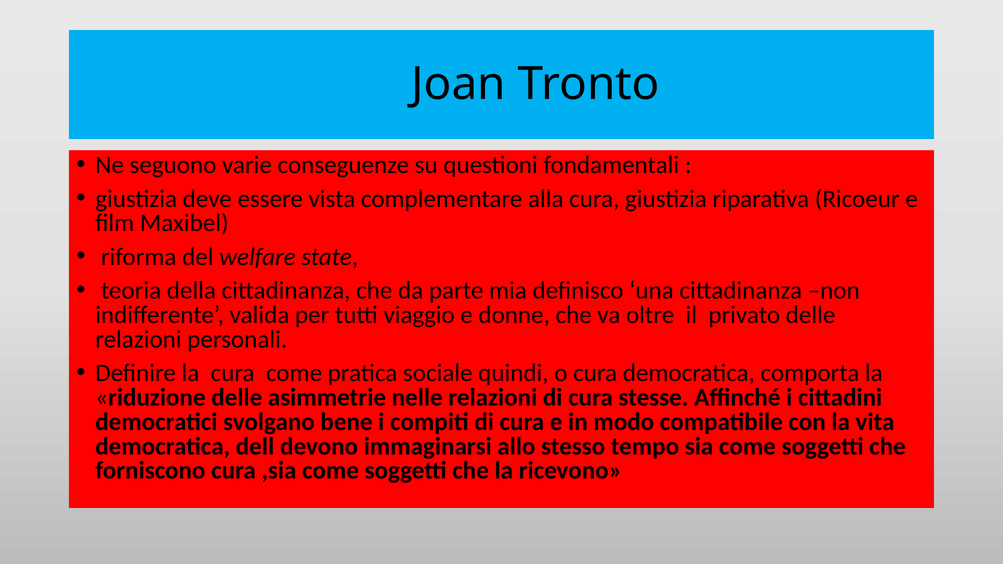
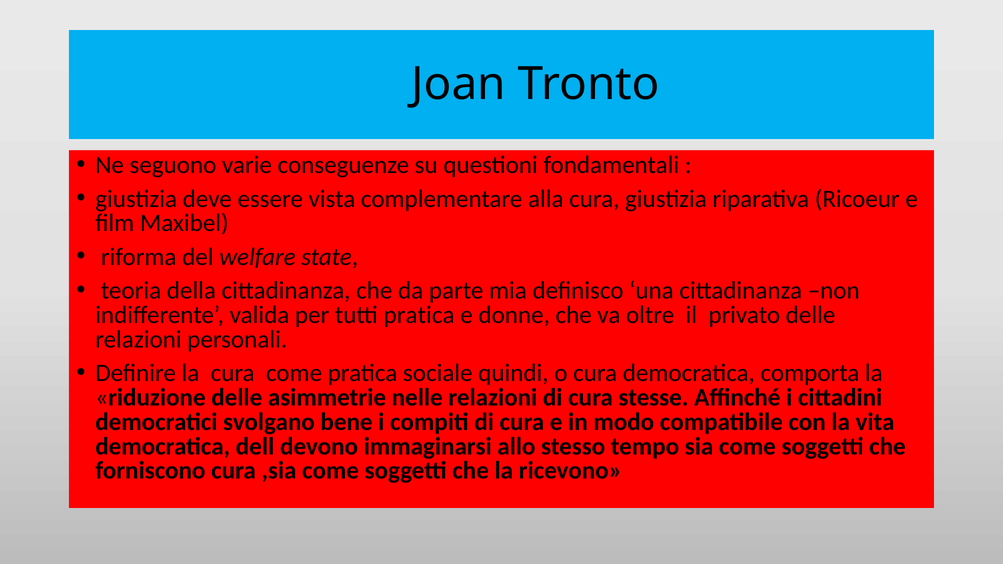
tutti viaggio: viaggio -> pratica (419, 315)
